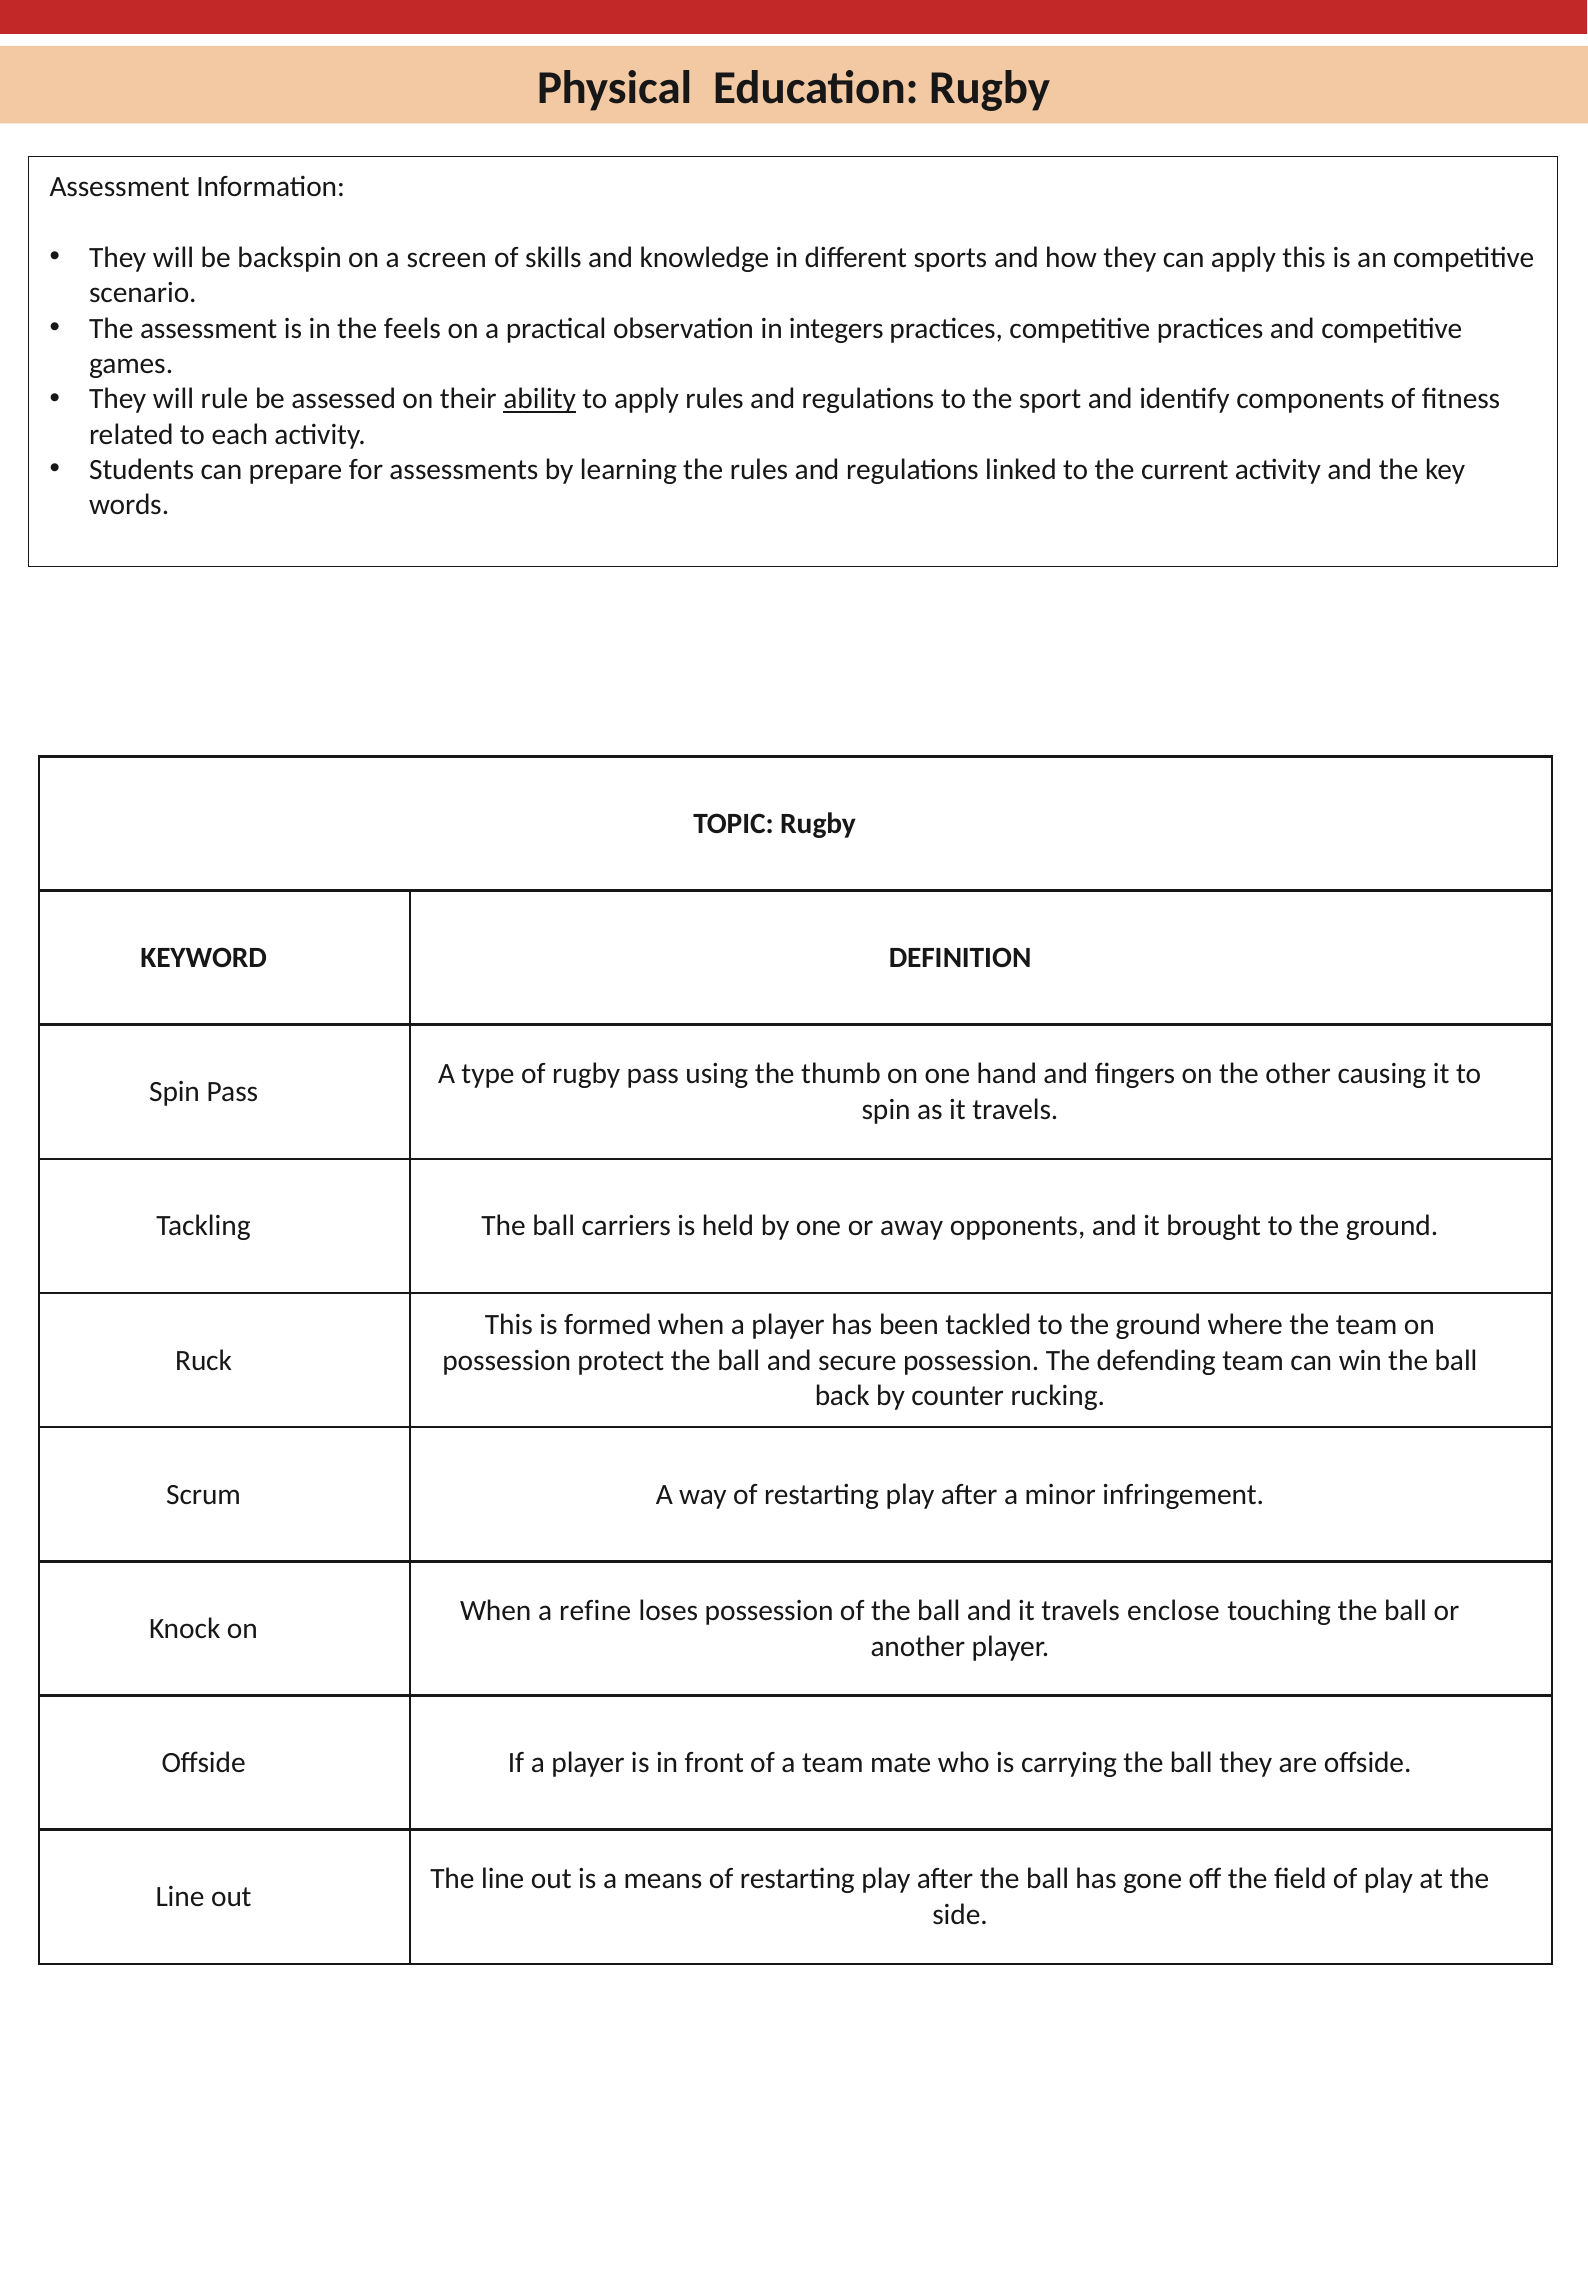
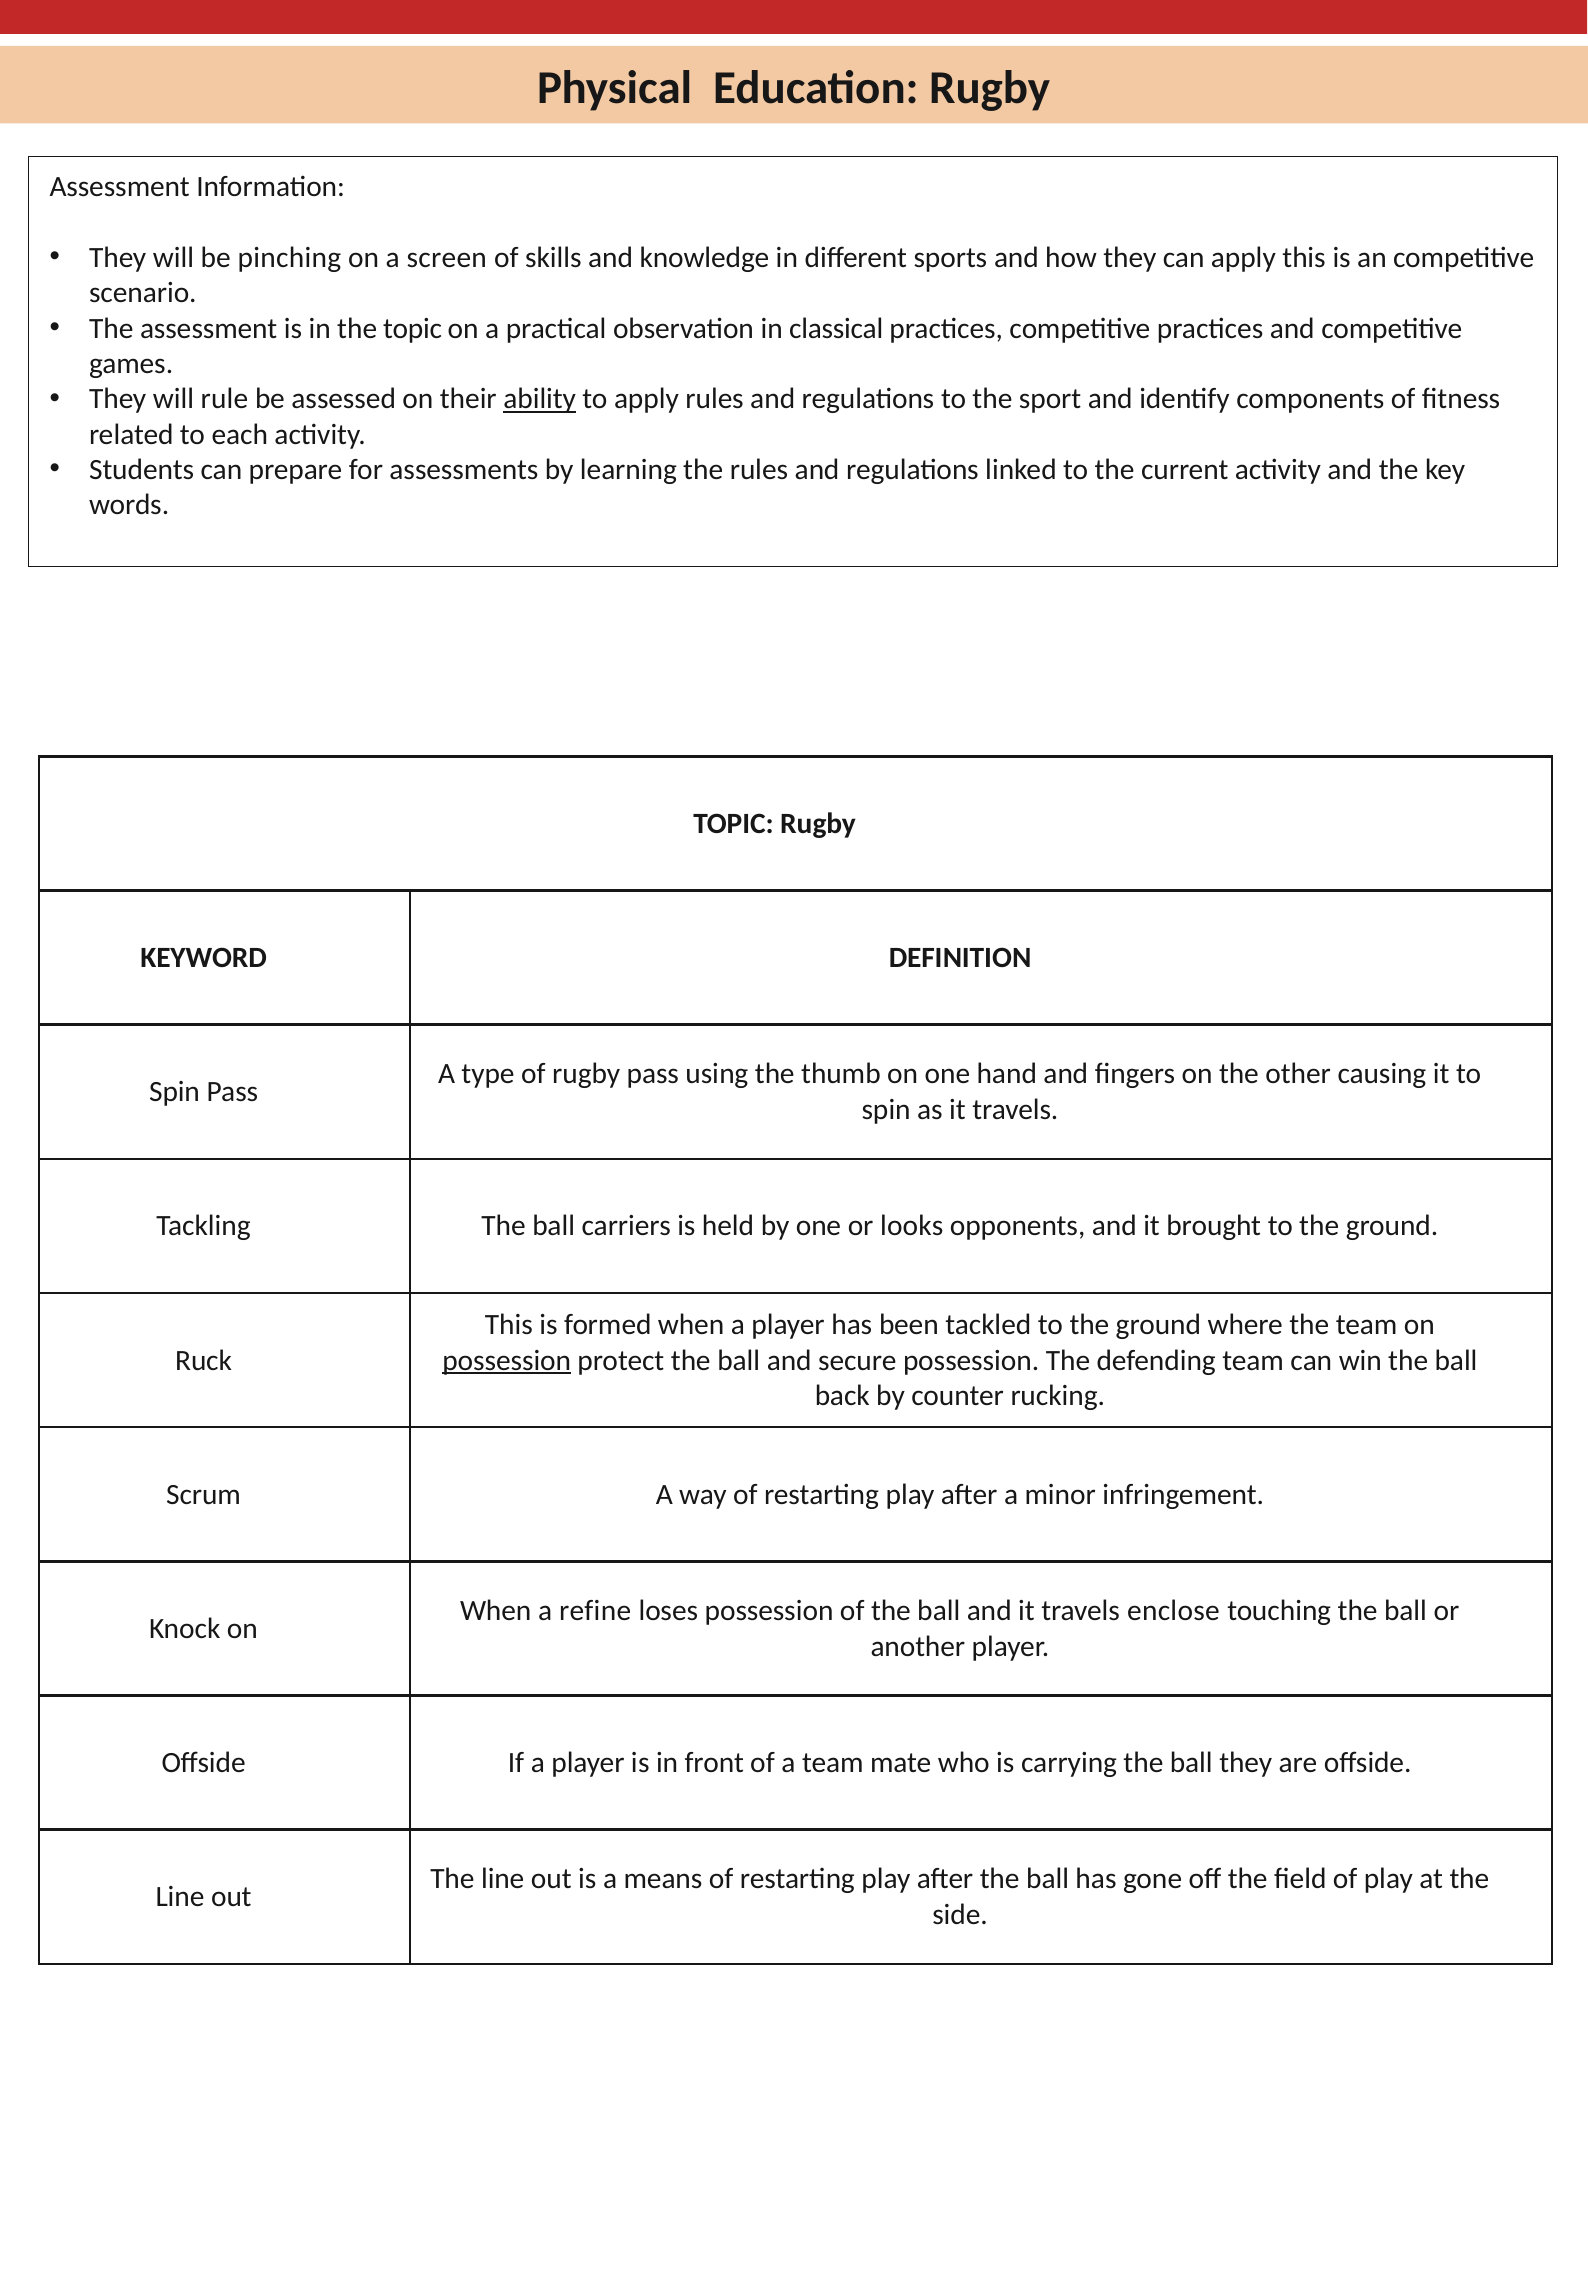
backspin: backspin -> pinching (289, 258)
the feels: feels -> topic (413, 329)
integers: integers -> classical (836, 329)
away: away -> looks (912, 1227)
possession underline: none -> present (507, 1361)
